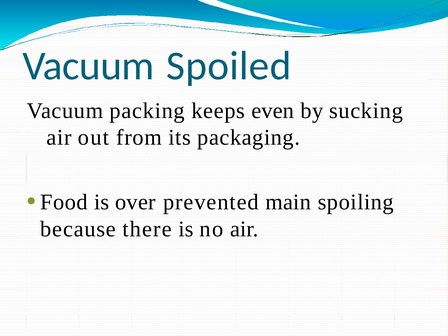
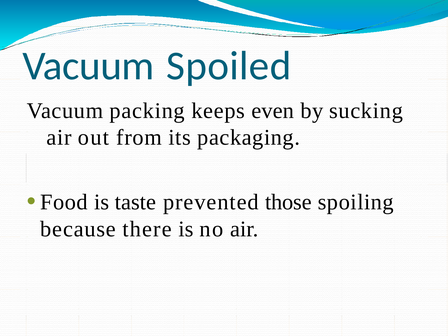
over: over -> taste (136, 202)
main: main -> those (288, 202)
